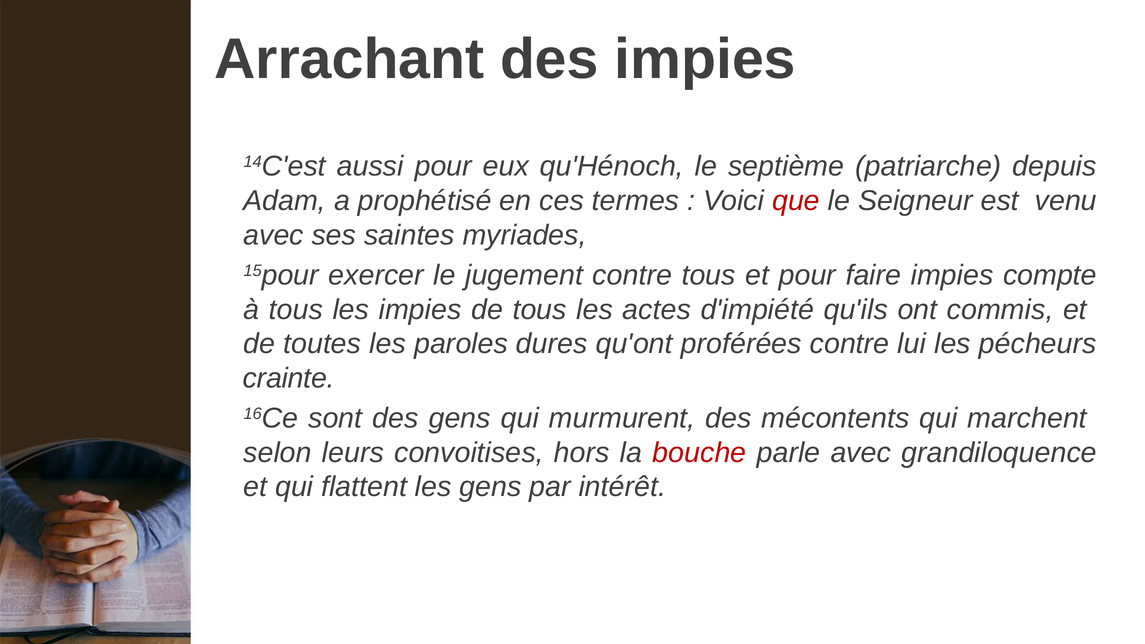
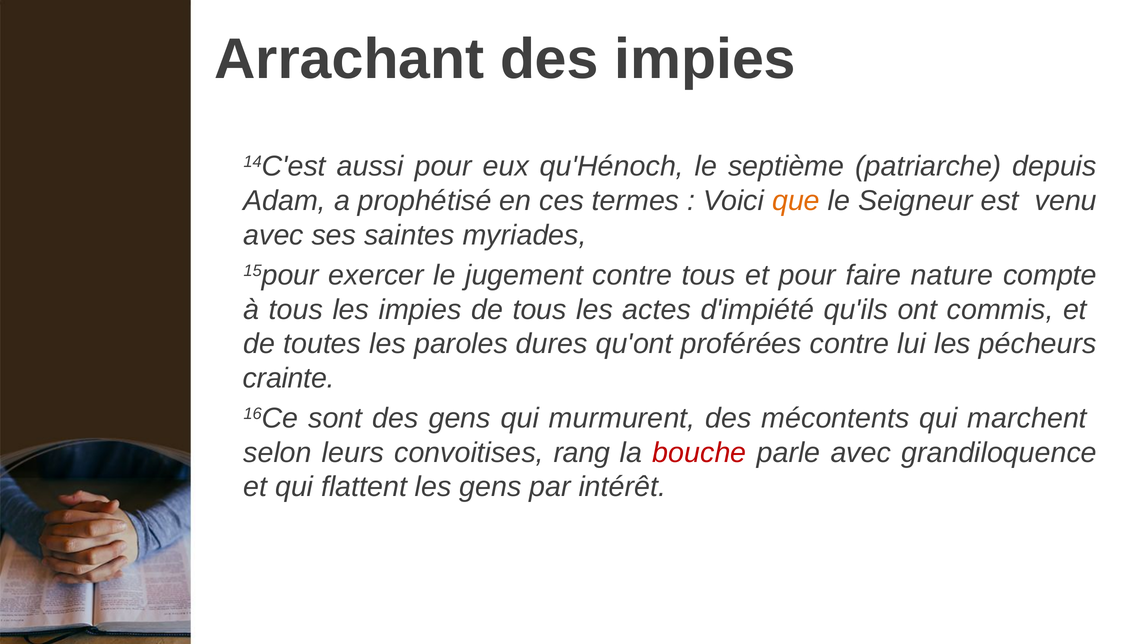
que colour: red -> orange (796, 201)
faire impies: impies -> nature (952, 275)
hors: hors -> rang (582, 453)
